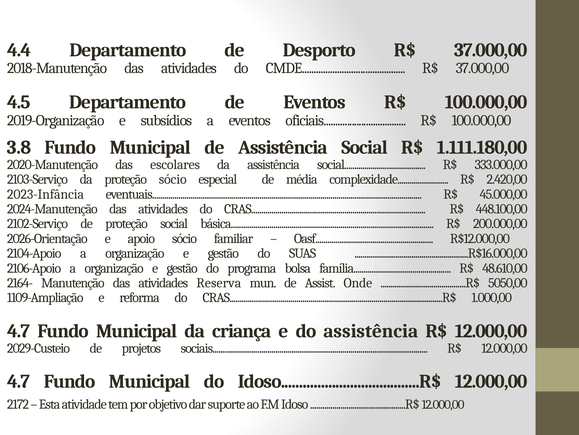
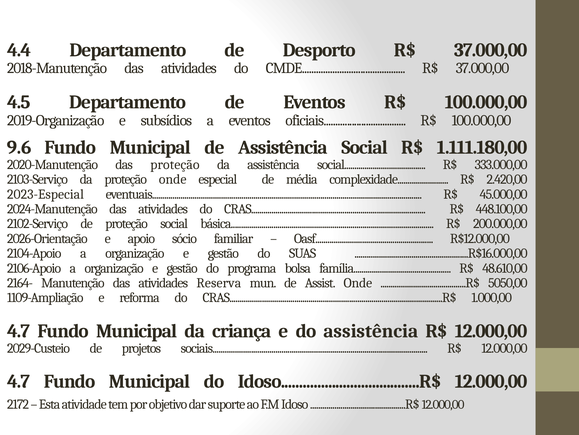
3.8: 3.8 -> 9.6 (19, 147)
das escolares: escolares -> proteção (175, 164)
proteção sócio: sócio -> onde (173, 179)
2023-Infância: 2023-Infância -> 2023-Especial (45, 194)
